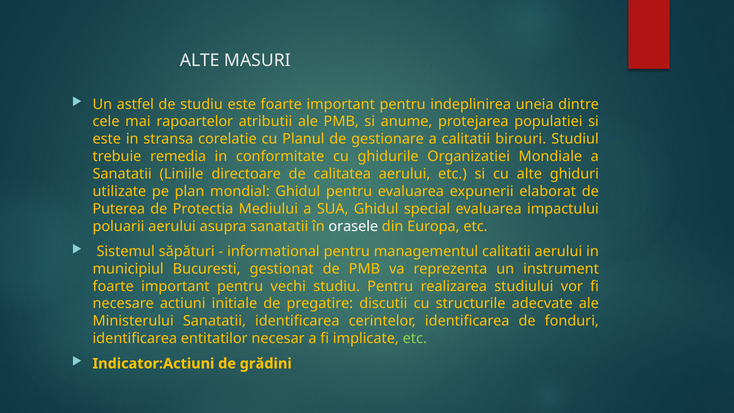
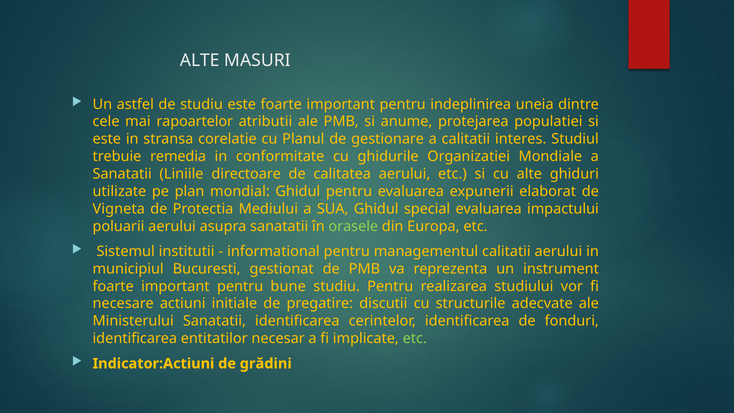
birouri: birouri -> interes (521, 139)
Puterea: Puterea -> Vigneta (119, 209)
orasele colour: white -> light green (353, 226)
săpături: săpături -> institutii (187, 251)
vechi: vechi -> bune (288, 286)
